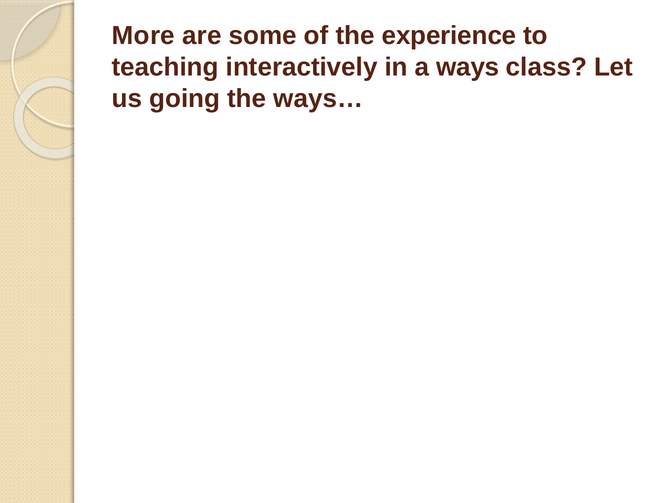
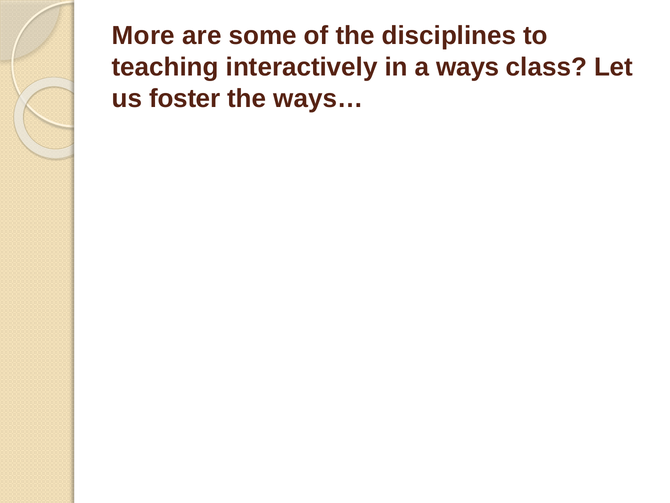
experience: experience -> disciplines (449, 36)
going: going -> foster (185, 98)
